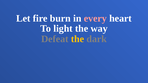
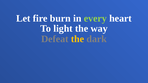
every colour: pink -> light green (95, 18)
